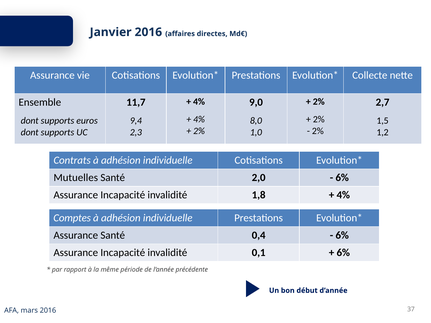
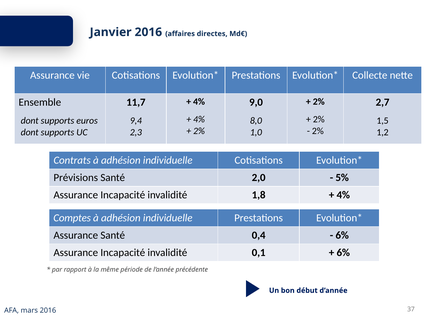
Mutuelles: Mutuelles -> Prévisions (76, 178)
6%: 6% -> 5% (342, 178)
